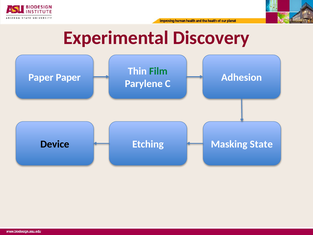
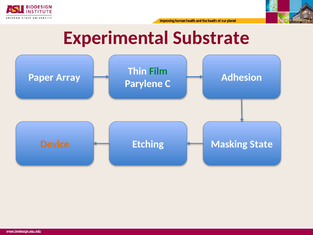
Discovery: Discovery -> Substrate (211, 38)
Paper Paper: Paper -> Array (68, 77)
Device colour: black -> orange (55, 144)
